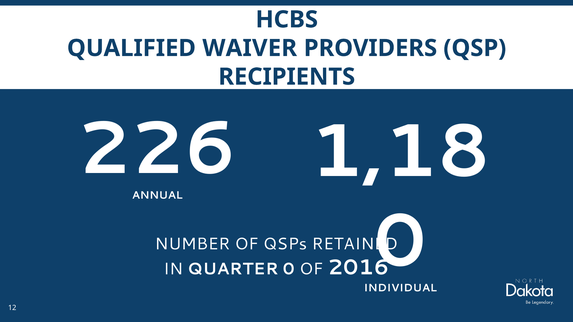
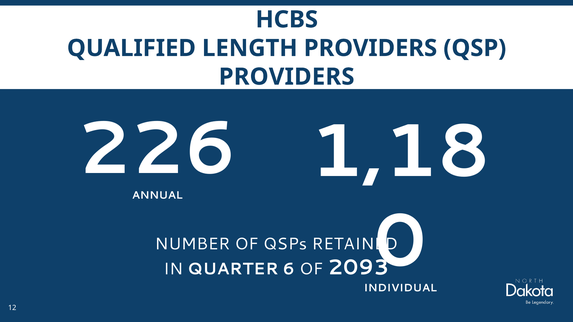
WAIVER: WAIVER -> LENGTH (250, 48)
RECIPIENTS: RECIPIENTS -> PROVIDERS (287, 77)
QUARTER 0: 0 -> 6 (289, 269)
2016: 2016 -> 2093 (358, 268)
